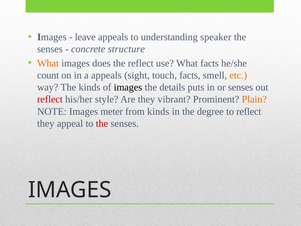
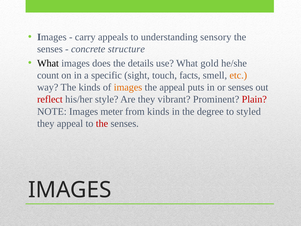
leave: leave -> carry (85, 37)
speaker: speaker -> sensory (216, 37)
What colour: orange -> black (48, 63)
the reflect: reflect -> details (141, 63)
What facts: facts -> gold (210, 63)
a appeals: appeals -> specific (106, 75)
images colour: black -> orange (128, 87)
the details: details -> appeal (172, 87)
Plain colour: orange -> red (254, 99)
to reflect: reflect -> styled (249, 111)
